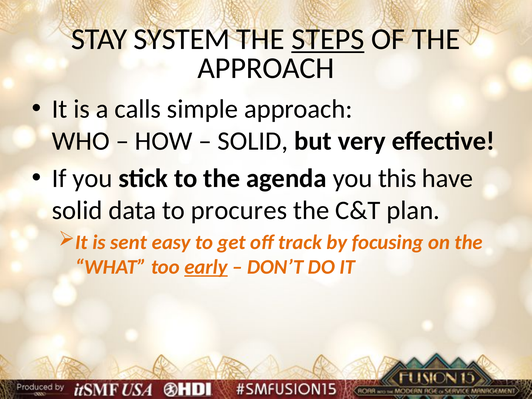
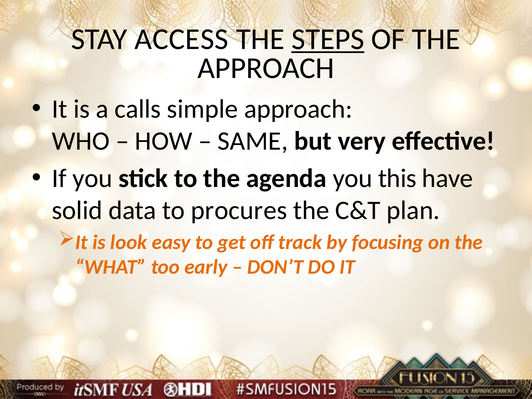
SYSTEM: SYSTEM -> ACCESS (182, 39)
SOLID: SOLID -> SAME (253, 141)
sent: sent -> look (129, 242)
early underline: present -> none (206, 267)
